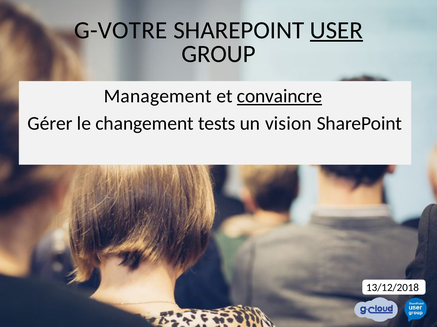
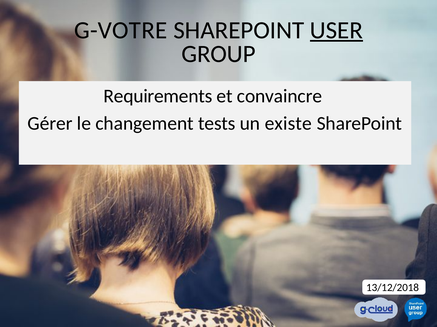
Management: Management -> Requirements (158, 96)
convaincre underline: present -> none (279, 96)
vision: vision -> existe (288, 124)
